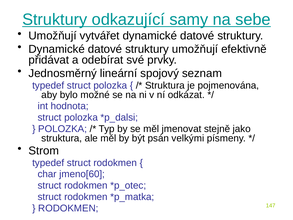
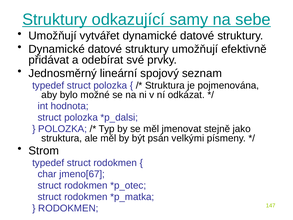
jmeno[60: jmeno[60 -> jmeno[67 (82, 174)
